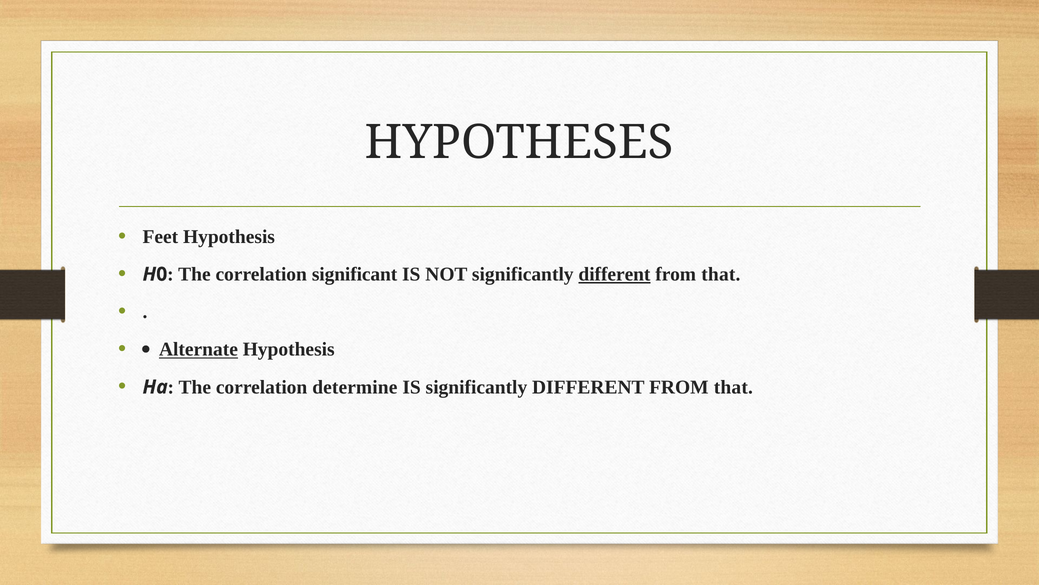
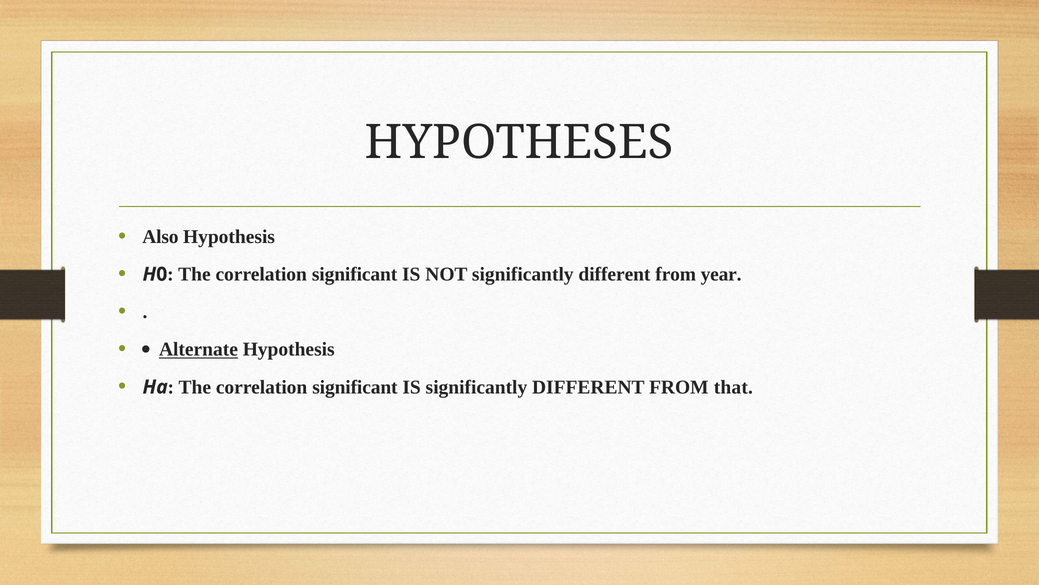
Feet: Feet -> Also (160, 236)
different underline: present -> none (614, 274)
that: that -> year (721, 274)
determine: determine -> significant (355, 387)
